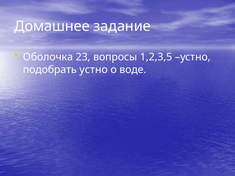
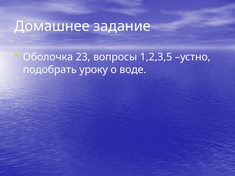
подобрать устно: устно -> уроку (94, 70)
